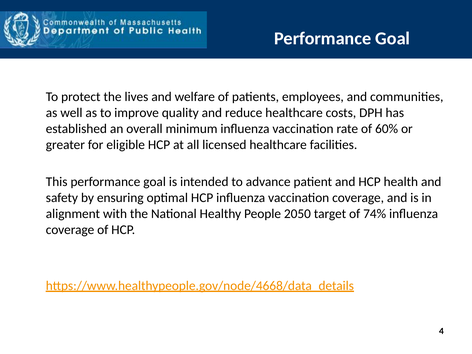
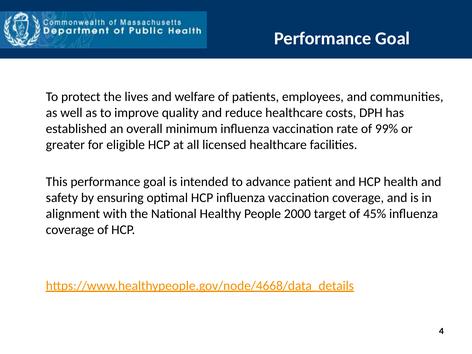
60%: 60% -> 99% (387, 129)
2050: 2050 -> 2000 (297, 214)
74%: 74% -> 45% (375, 214)
